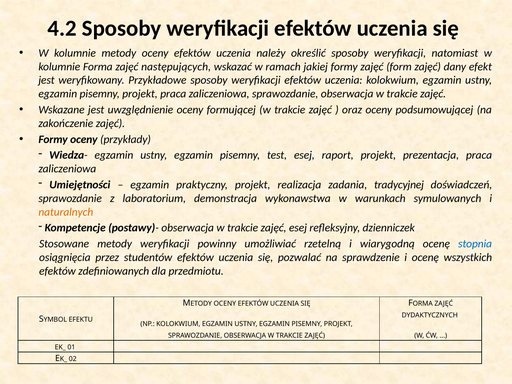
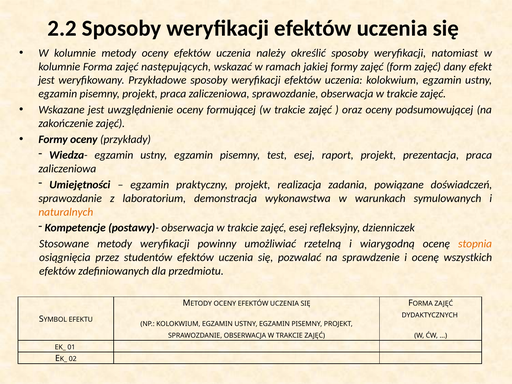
4.2: 4.2 -> 2.2 (62, 28)
tradycyjnej: tradycyjnej -> powiązane (399, 185)
stopnia colour: blue -> orange (475, 244)
